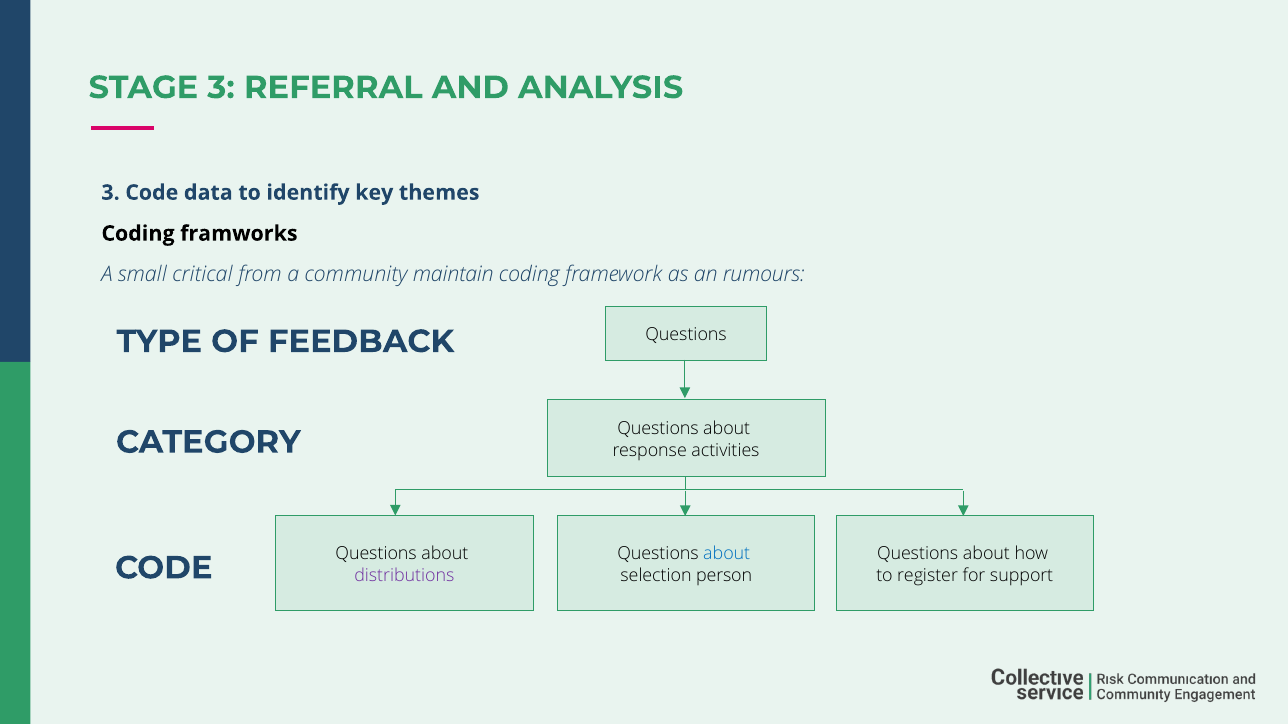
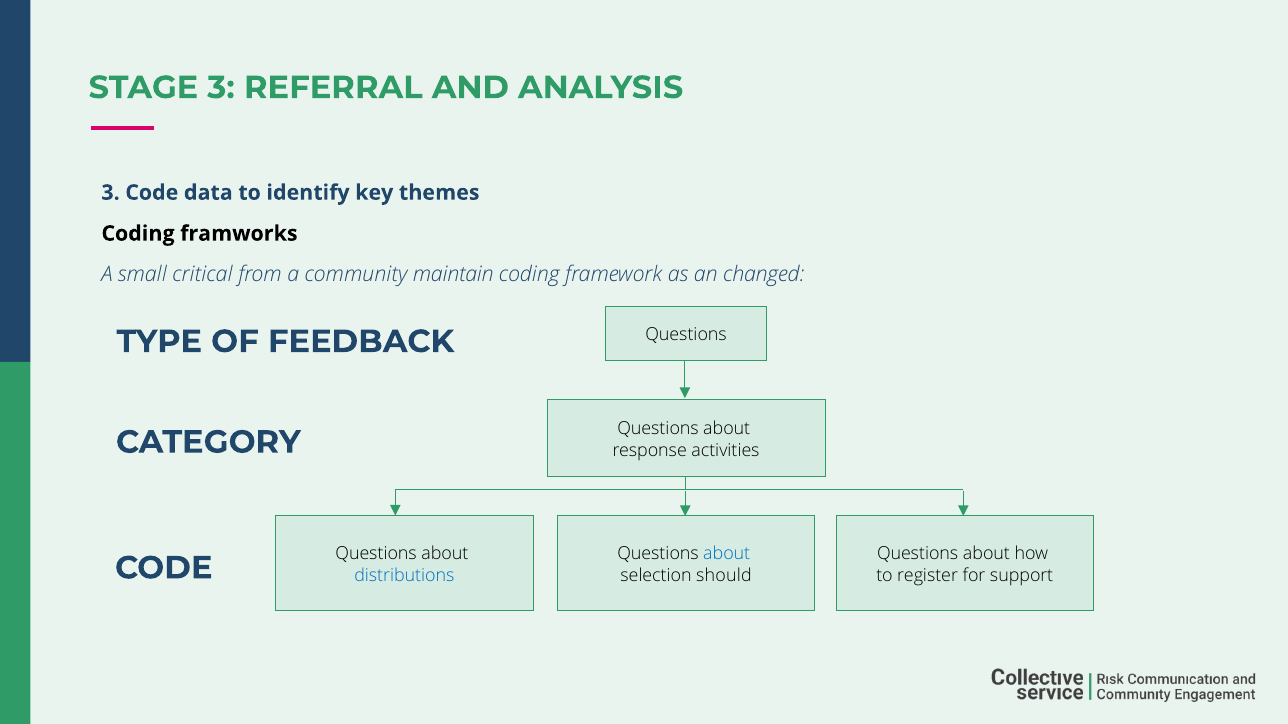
rumours: rumours -> changed (764, 275)
distributions colour: purple -> blue (404, 576)
person: person -> should (724, 576)
